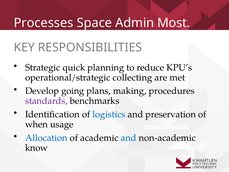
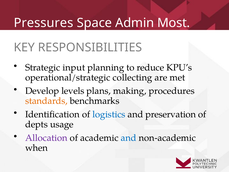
Processes: Processes -> Pressures (44, 23)
quick: quick -> input (74, 67)
going: going -> levels (73, 91)
standards colour: purple -> orange (46, 101)
when: when -> depts (36, 124)
Allocation colour: blue -> purple (46, 138)
know: know -> when (37, 148)
